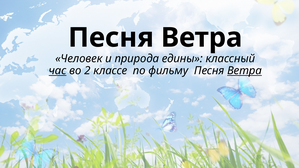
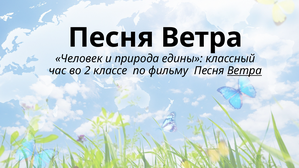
час underline: present -> none (58, 71)
